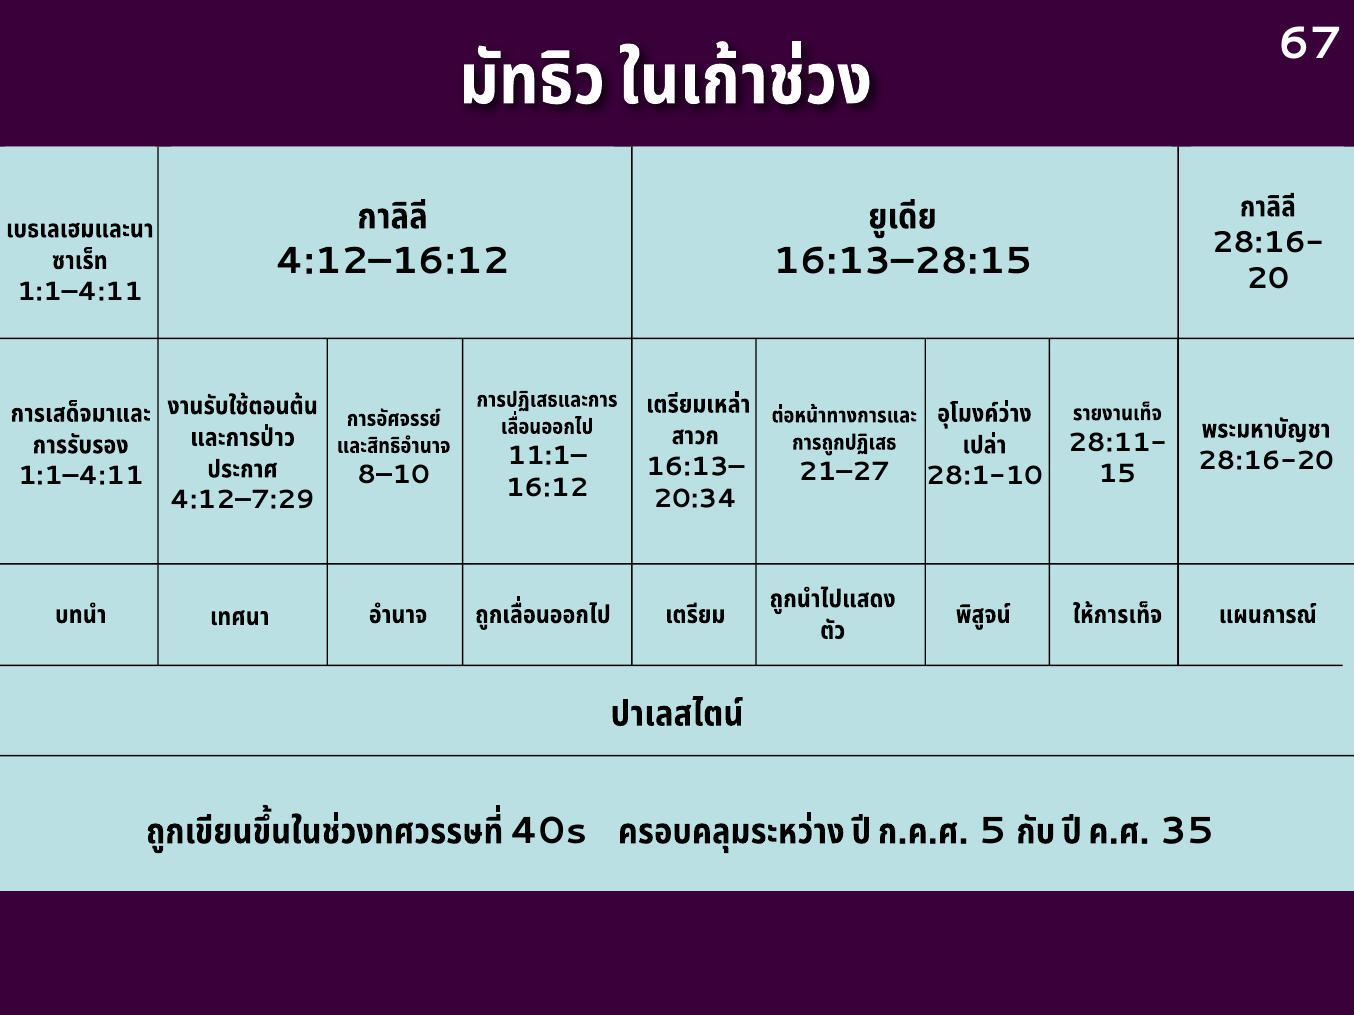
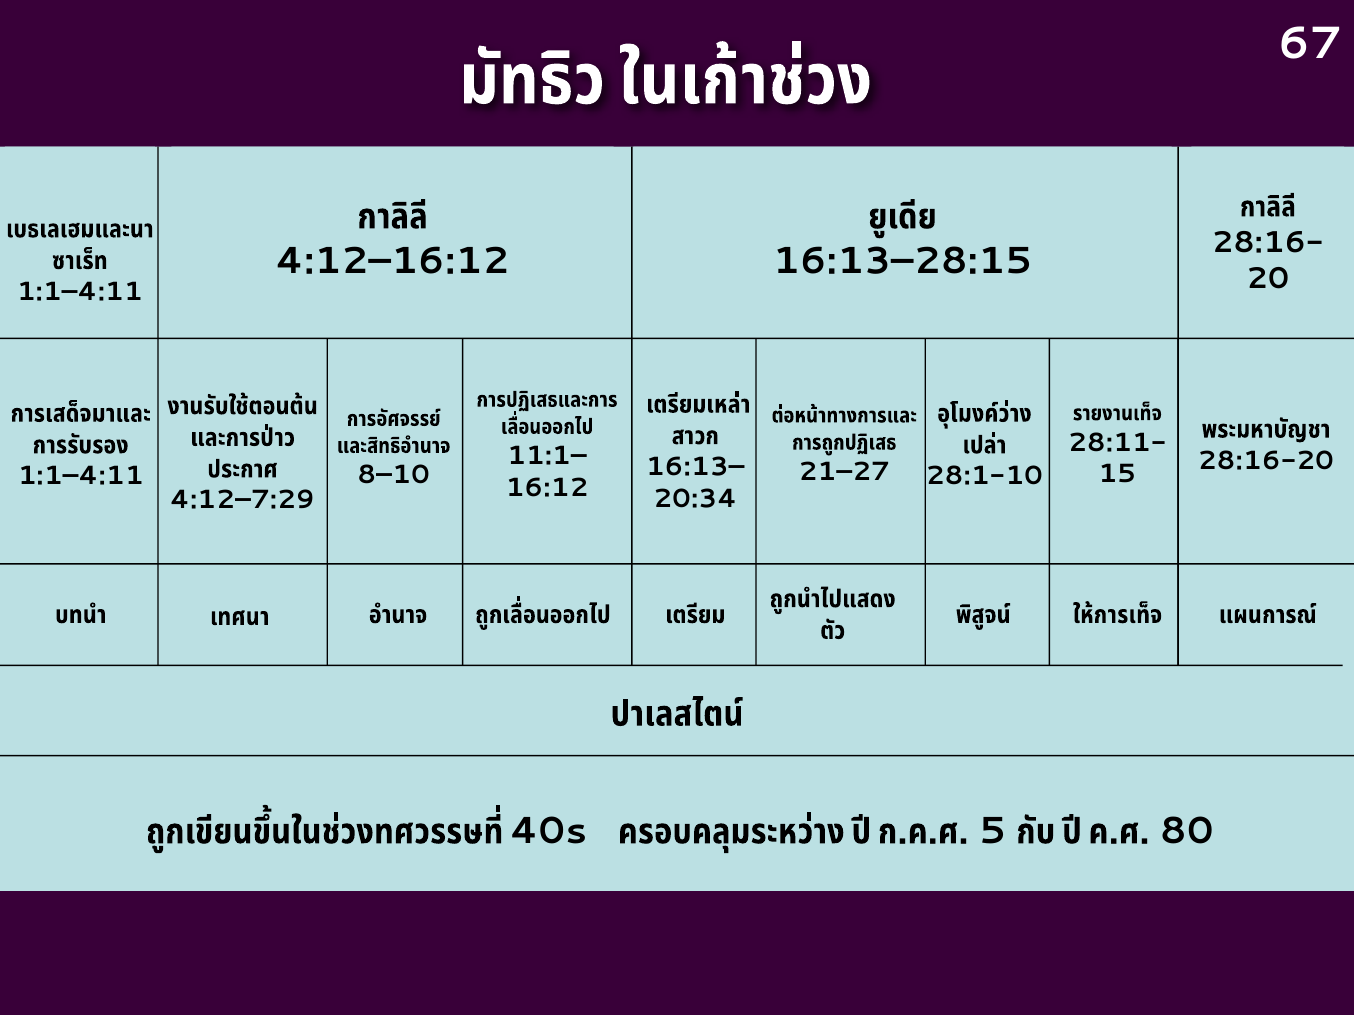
35: 35 -> 80 (1187, 831)
